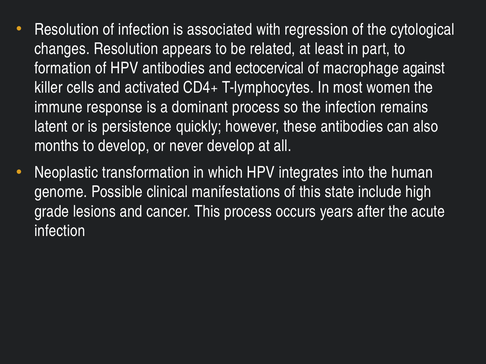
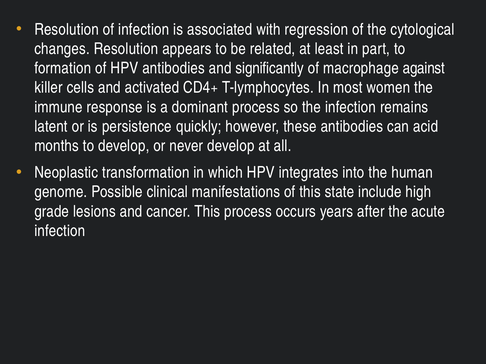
ectocervical: ectocervical -> significantly (270, 68)
also: also -> acid (426, 127)
